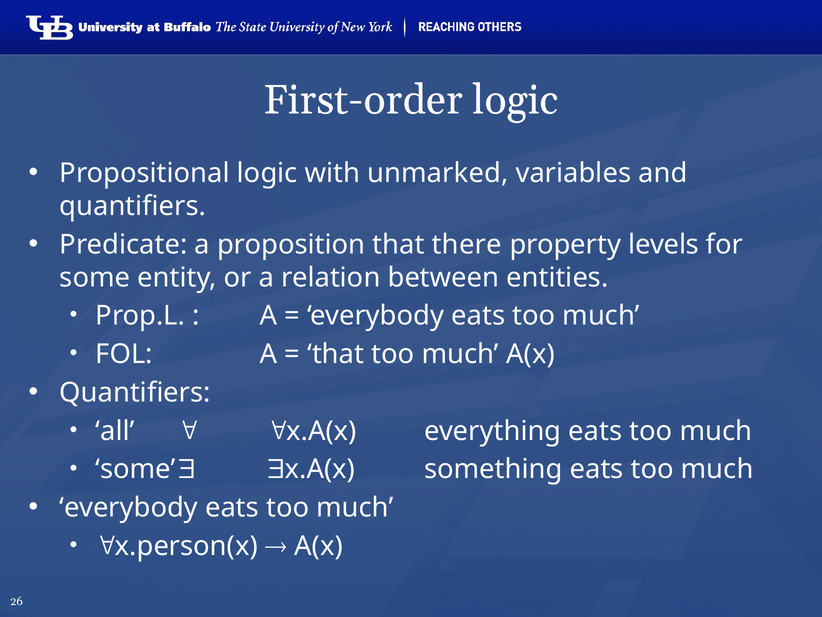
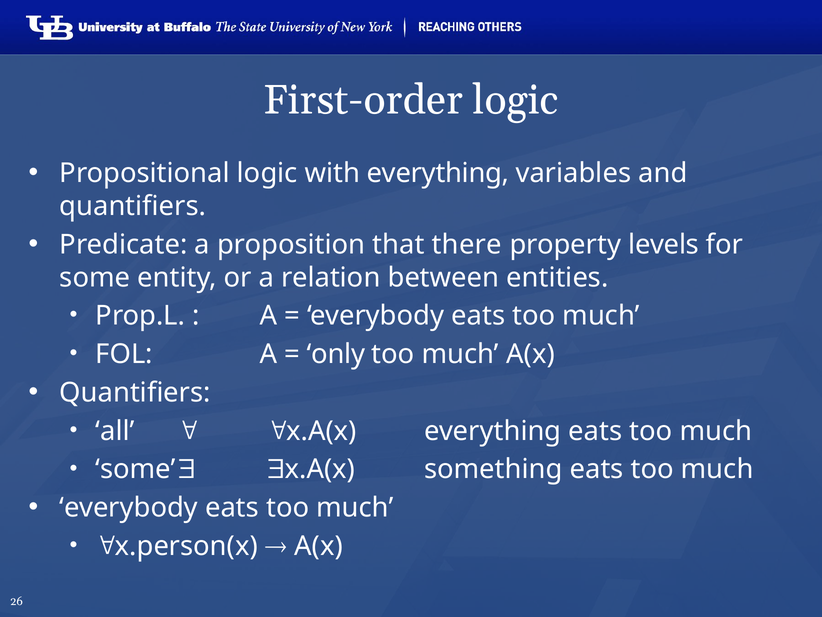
with unmarked: unmarked -> everything (438, 173)
that: that -> only (336, 354)
